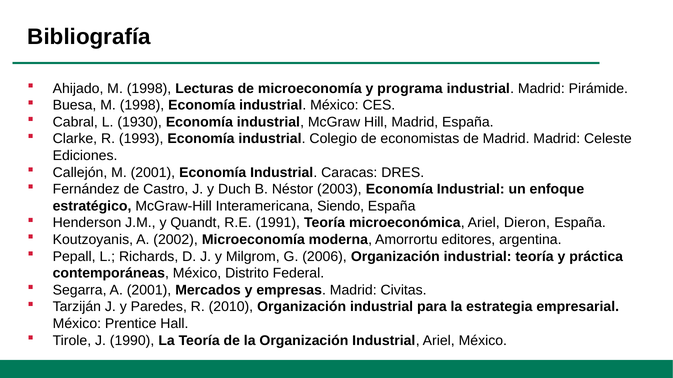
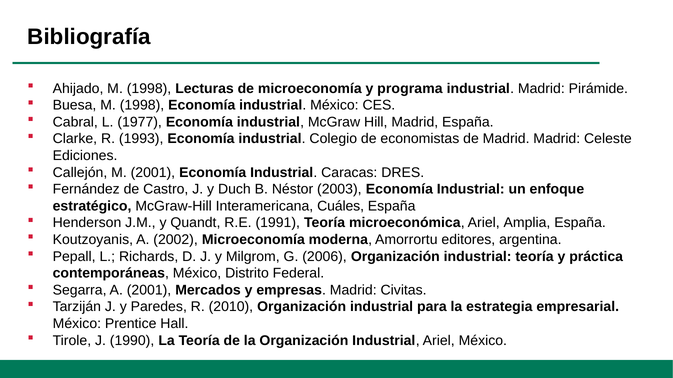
1930: 1930 -> 1977 (140, 122)
Siendo: Siendo -> Cuáles (341, 206)
Dieron: Dieron -> Amplia (527, 223)
